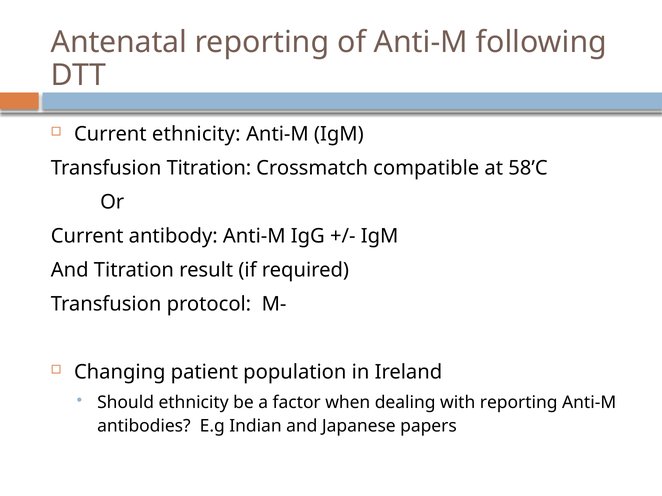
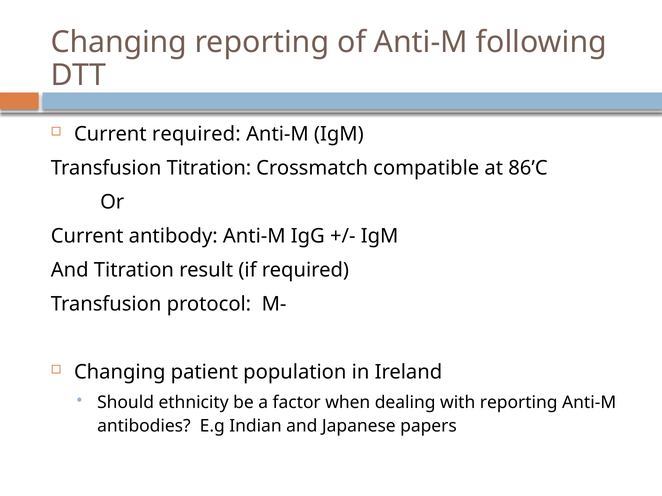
Antenatal: Antenatal -> Changing (119, 42)
Current ethnicity: ethnicity -> required (196, 134)
58’C: 58’C -> 86’C (528, 168)
